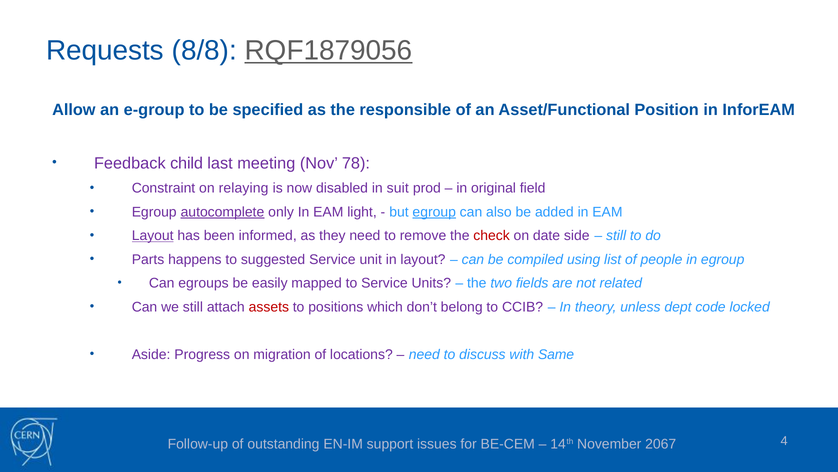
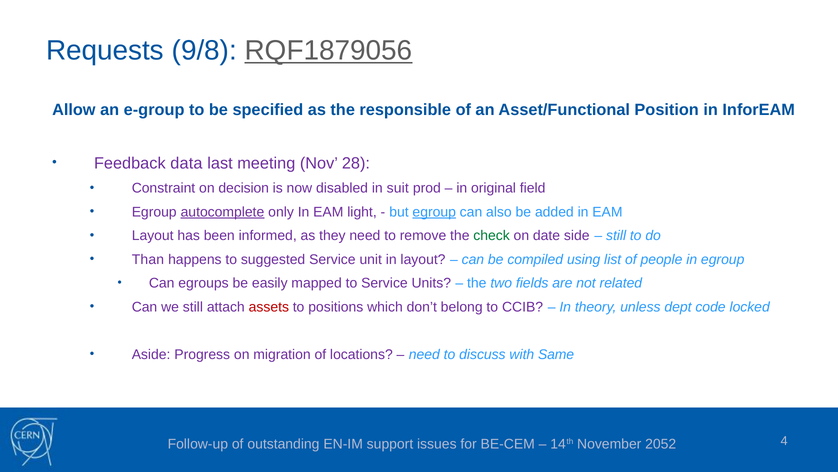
8/8: 8/8 -> 9/8 (204, 50)
child: child -> data (186, 163)
78: 78 -> 28 (356, 163)
relaying: relaying -> decision (244, 188)
Layout underline: present -> none (153, 235)
check colour: red -> green (492, 235)
Parts: Parts -> Than (148, 259)
2067: 2067 -> 2052 (661, 443)
